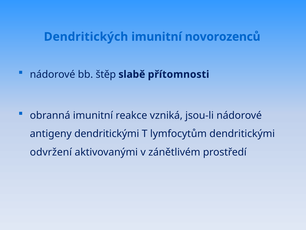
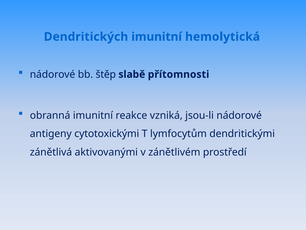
novorozenců: novorozenců -> hemolytická (223, 37)
antigeny dendritickými: dendritickými -> cytotoxickými (107, 134)
odvržení: odvržení -> zánětlivá (51, 152)
